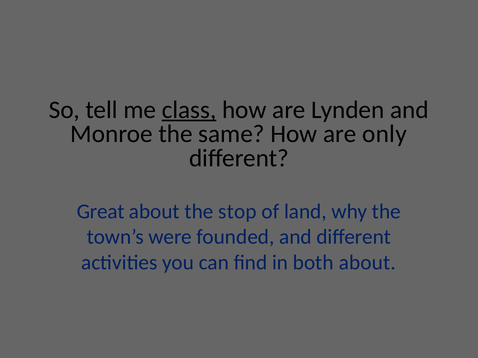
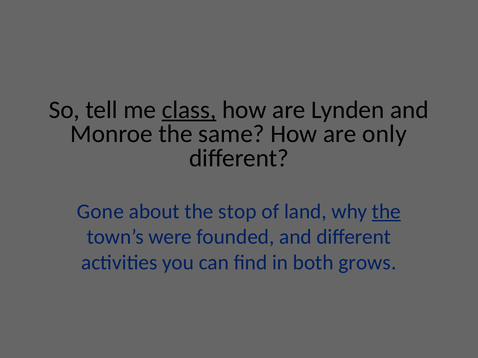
Great: Great -> Gone (100, 212)
the underline: none -> present (386, 212)
both about: about -> grows (367, 263)
